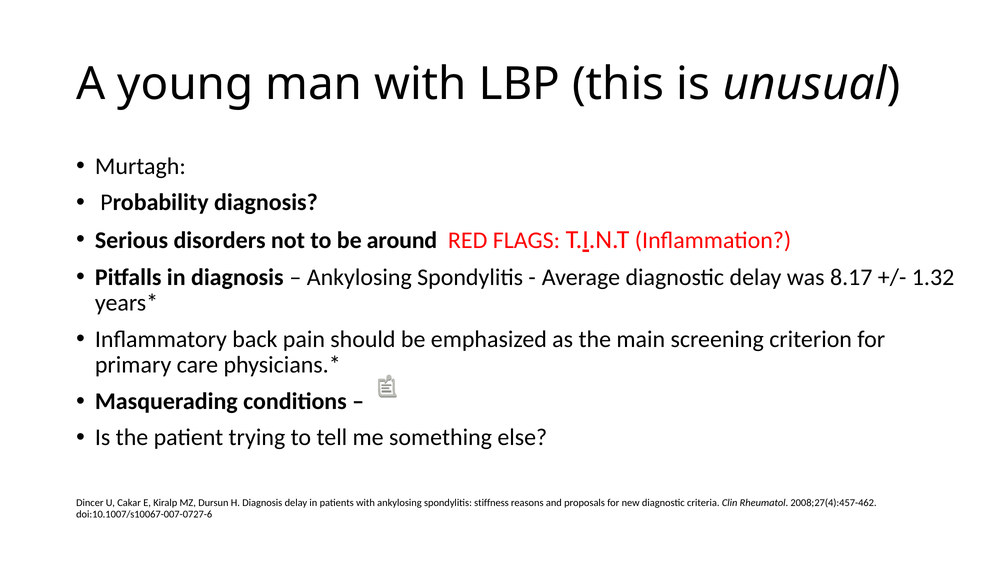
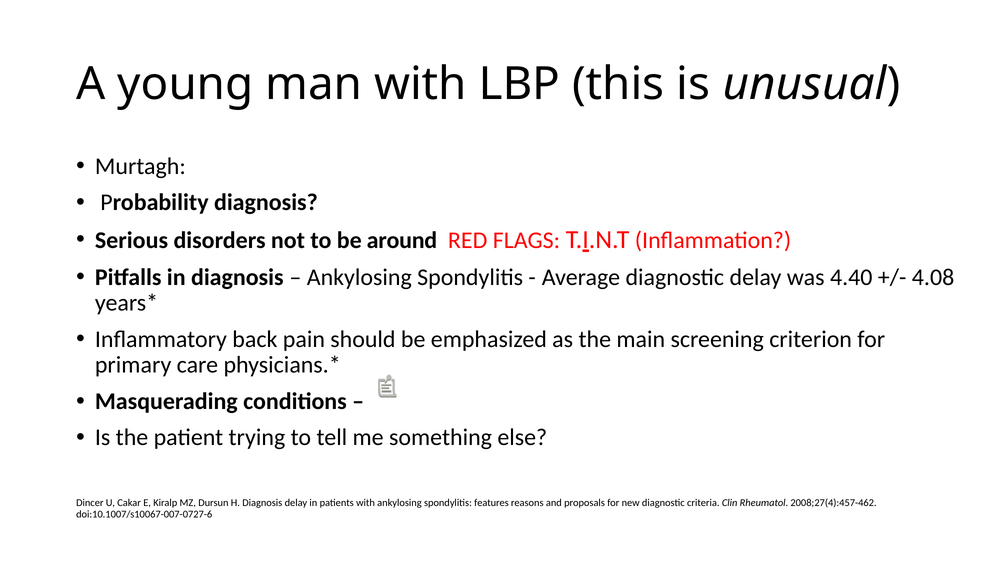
8.17: 8.17 -> 4.40 (851, 277)
1.32: 1.32 -> 4.08 (933, 277)
stiffness: stiffness -> features (492, 503)
